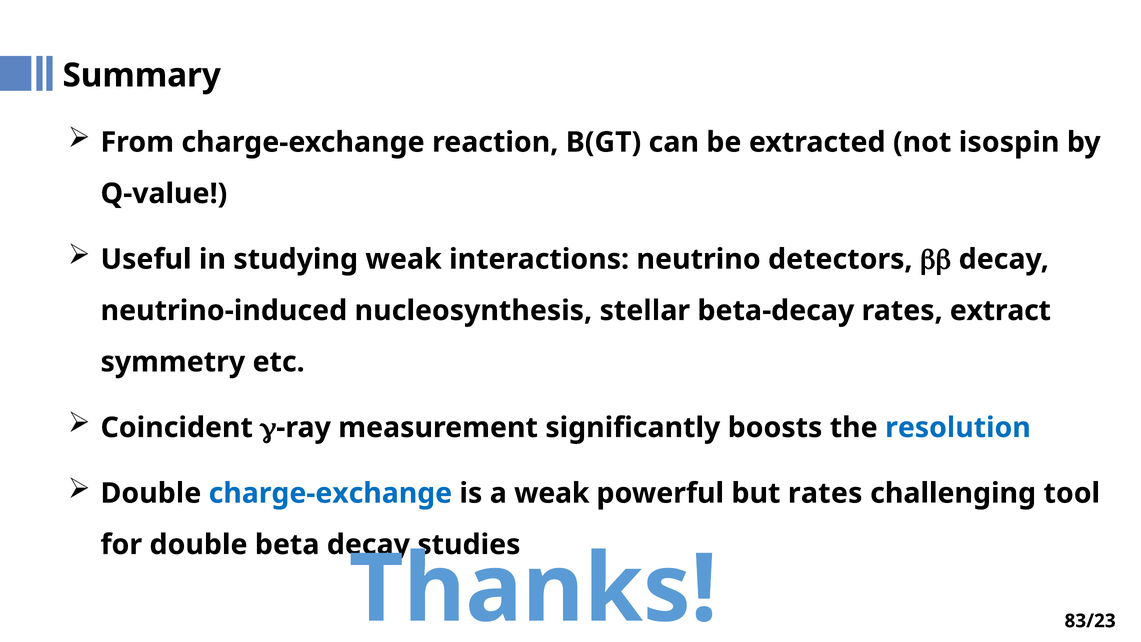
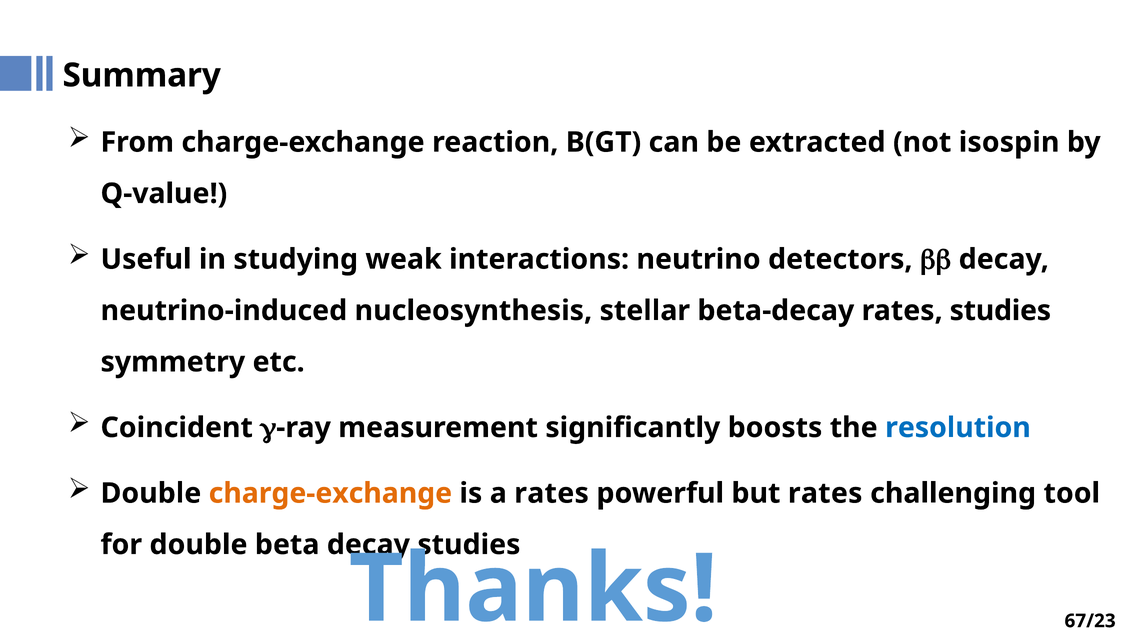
rates extract: extract -> studies (1000, 311)
charge-exchange colour: blue -> orange (330, 493)
a weak: weak -> rates (552, 493)
83/23: 83/23 -> 67/23 (1090, 621)
